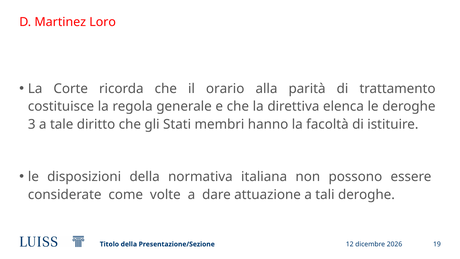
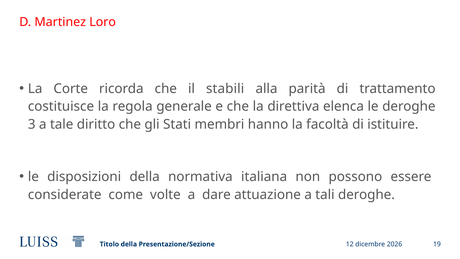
orario: orario -> stabili (225, 89)
